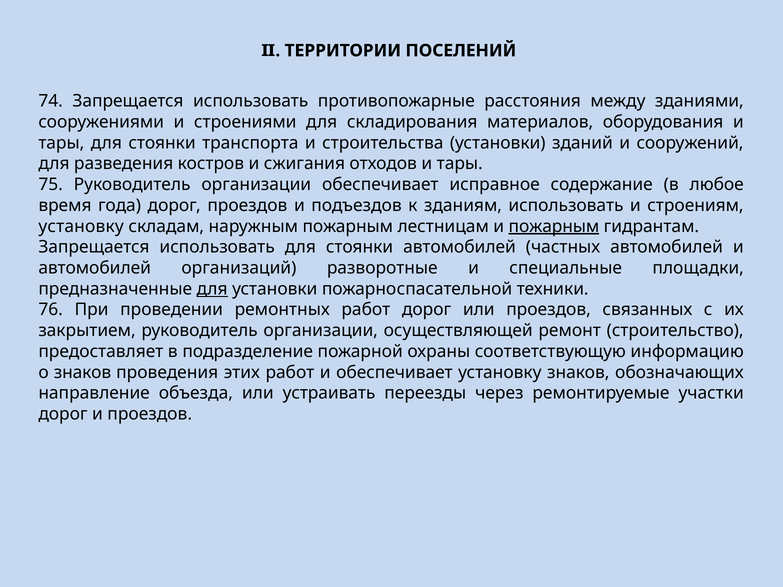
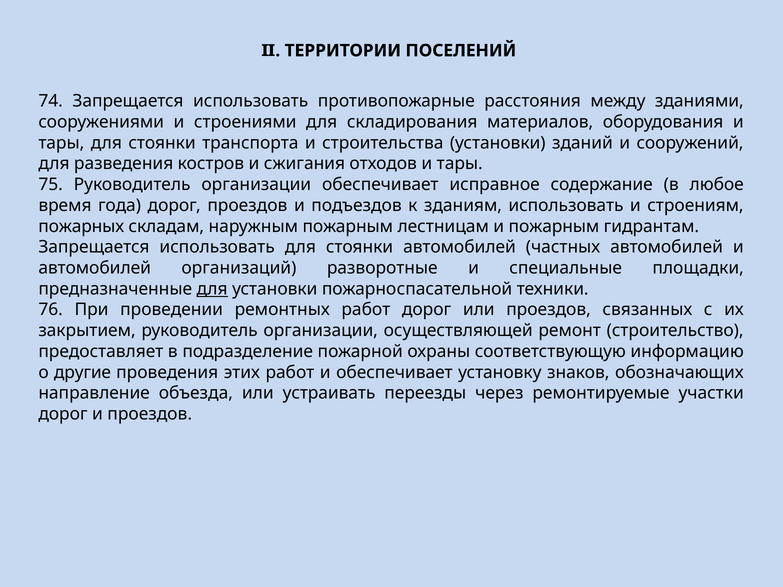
установку: установку -> пожарных (81, 226)
пожарным underline: present -> none (554, 226)
о знаков: знаков -> другие (83, 372)
